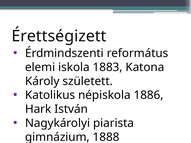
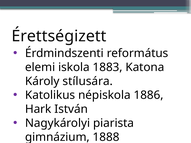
született: született -> stílusára (88, 81)
